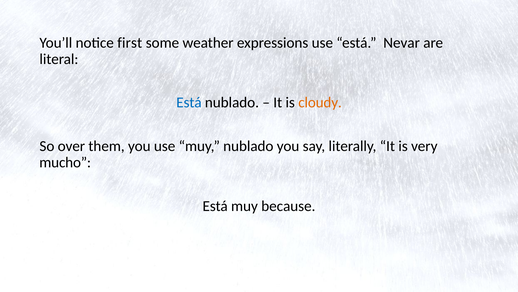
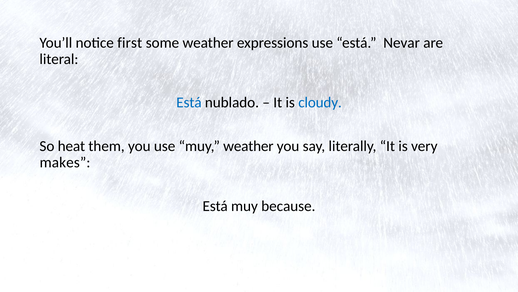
cloudy colour: orange -> blue (320, 102)
over: over -> heat (71, 146)
muy nublado: nublado -> weather (248, 146)
mucho: mucho -> makes (65, 162)
